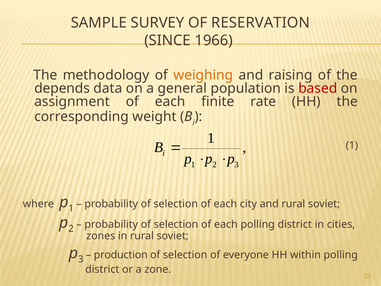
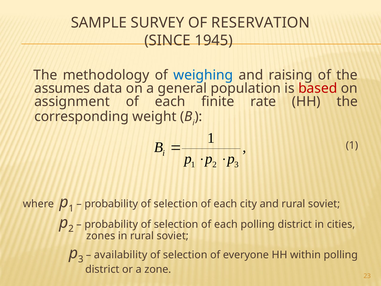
1966: 1966 -> 1945 (214, 40)
weighing colour: orange -> blue (203, 75)
depends: depends -> assumes (62, 88)
production: production -> availability (121, 255)
